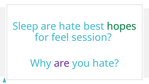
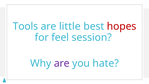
Sleep: Sleep -> Tools (25, 26)
are hate: hate -> little (70, 26)
hopes colour: green -> red (122, 26)
